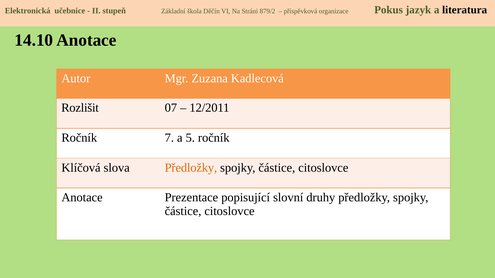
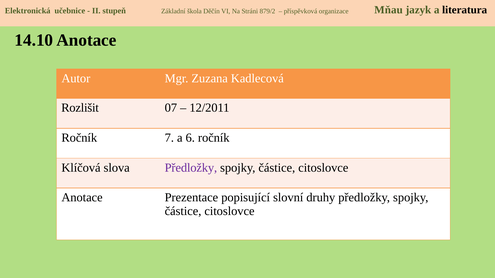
Pokus: Pokus -> Mňau (389, 10)
5: 5 -> 6 (190, 138)
Předložky colour: orange -> purple (191, 168)
